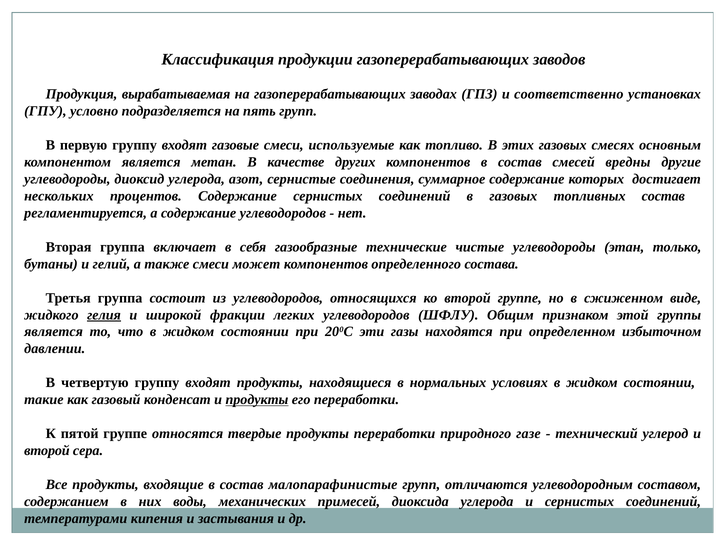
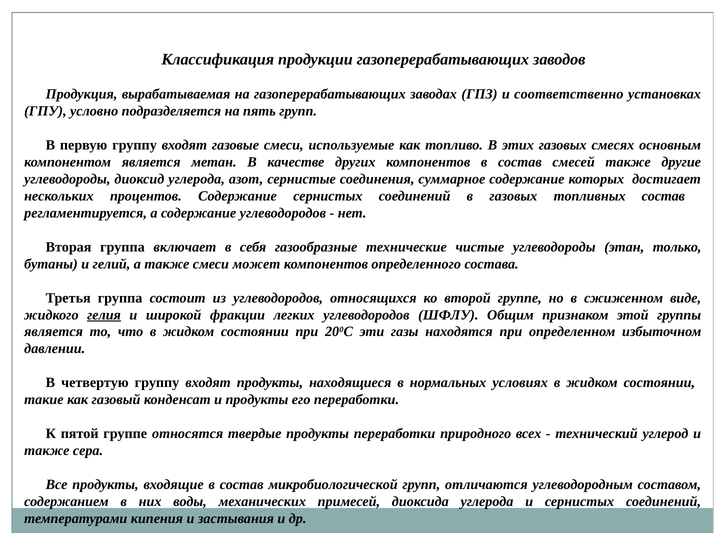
смесей вредны: вредны -> также (628, 162)
продукты underline: present -> none (257, 399)
газе: газе -> всех (529, 433)
второй: второй -> также (47, 450)
малопарафинистые: малопарафинистые -> микробиологической (333, 484)
